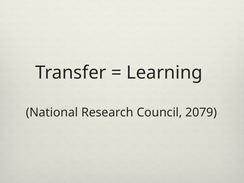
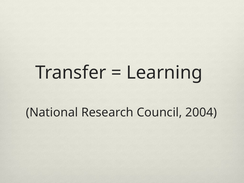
2079: 2079 -> 2004 (201, 113)
